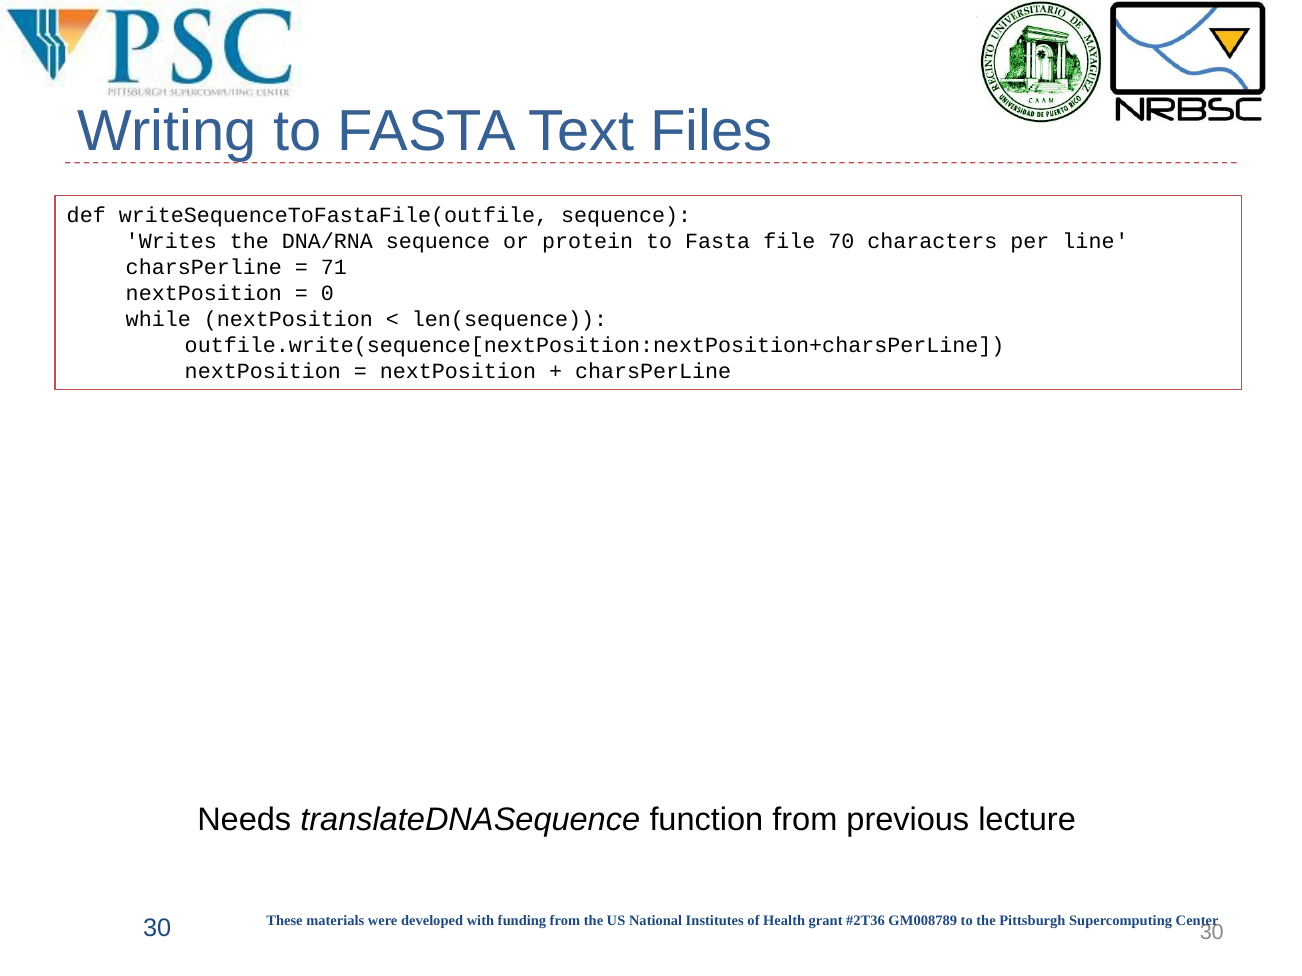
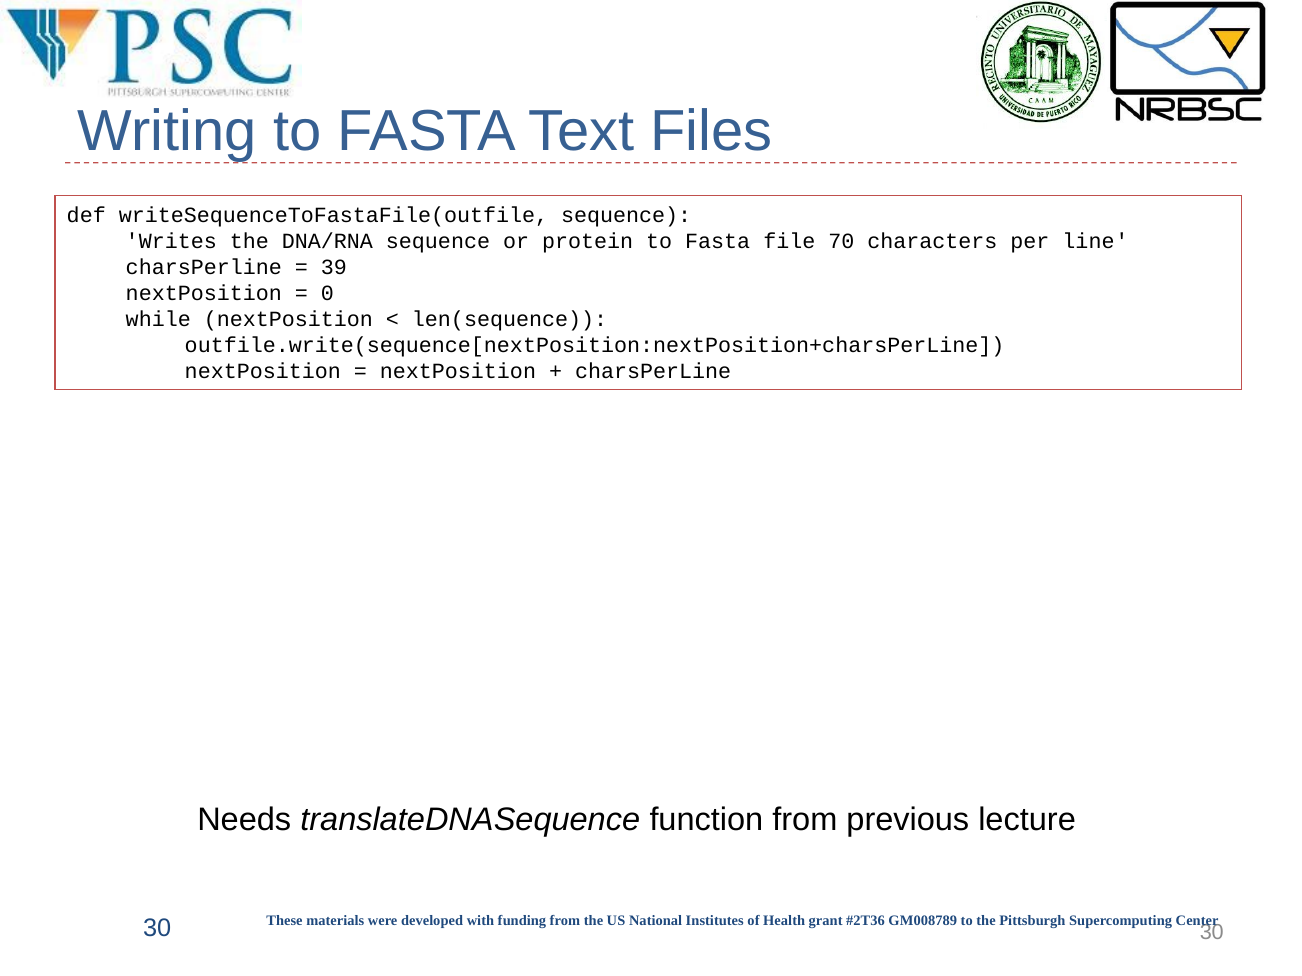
71: 71 -> 39 (334, 268)
